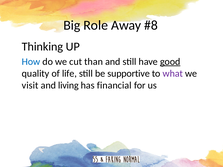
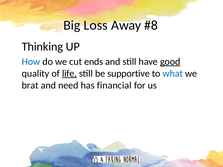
Role: Role -> Loss (96, 25)
than: than -> ends (94, 62)
life underline: none -> present (69, 74)
what colour: purple -> blue (173, 74)
visit: visit -> brat (30, 85)
living: living -> need (68, 85)
